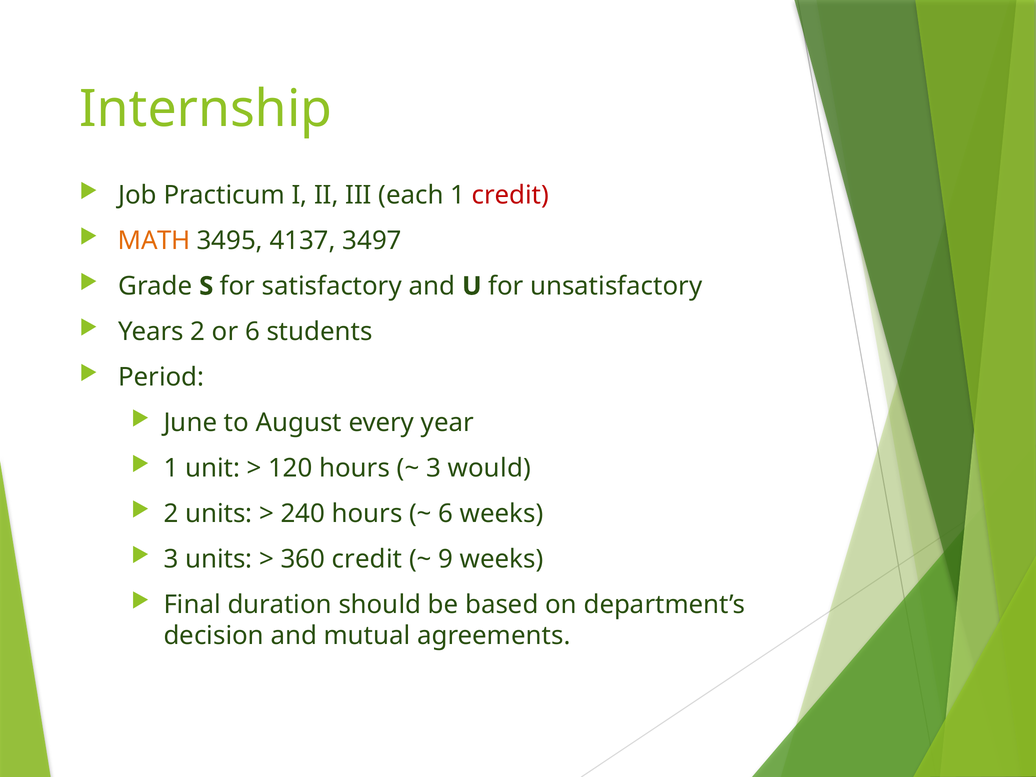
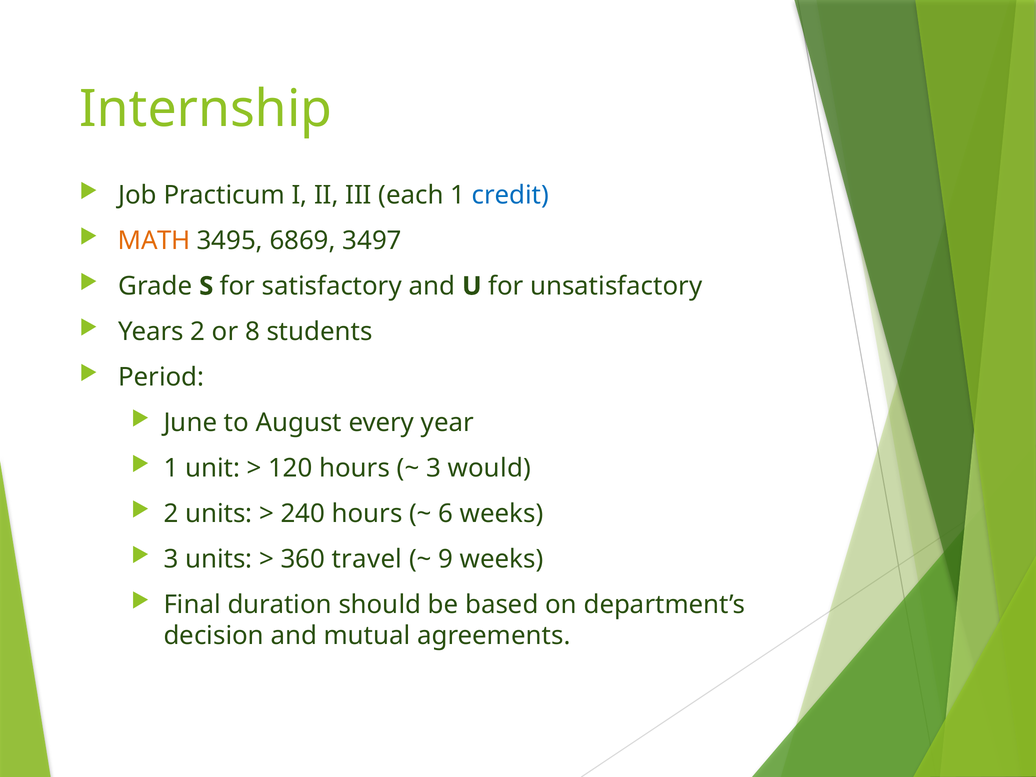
credit colour: red -> blue (510, 195)
4137: 4137 -> 6869 (303, 241)
or 6: 6 -> 8 (252, 332)
360 credit: credit -> travel (367, 559)
